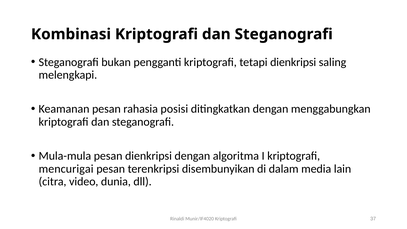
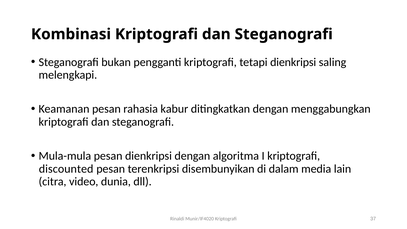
posisi: posisi -> kabur (174, 109)
mencurigai: mencurigai -> discounted (66, 169)
